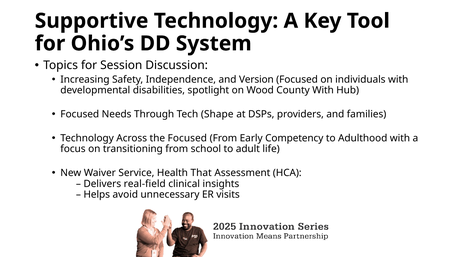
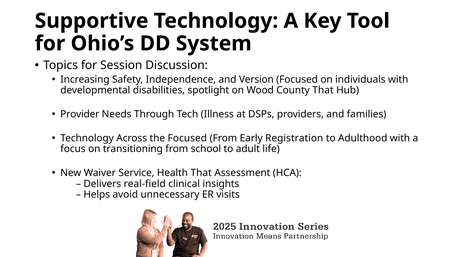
County With: With -> That (323, 90)
Focused: Focused -> Provider (80, 114)
Shape: Shape -> Illness (217, 114)
Competency: Competency -> Registration (294, 138)
